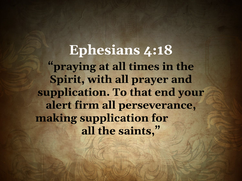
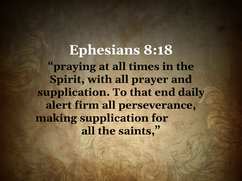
4:18: 4:18 -> 8:18 (158, 50)
your: your -> daily (191, 92)
